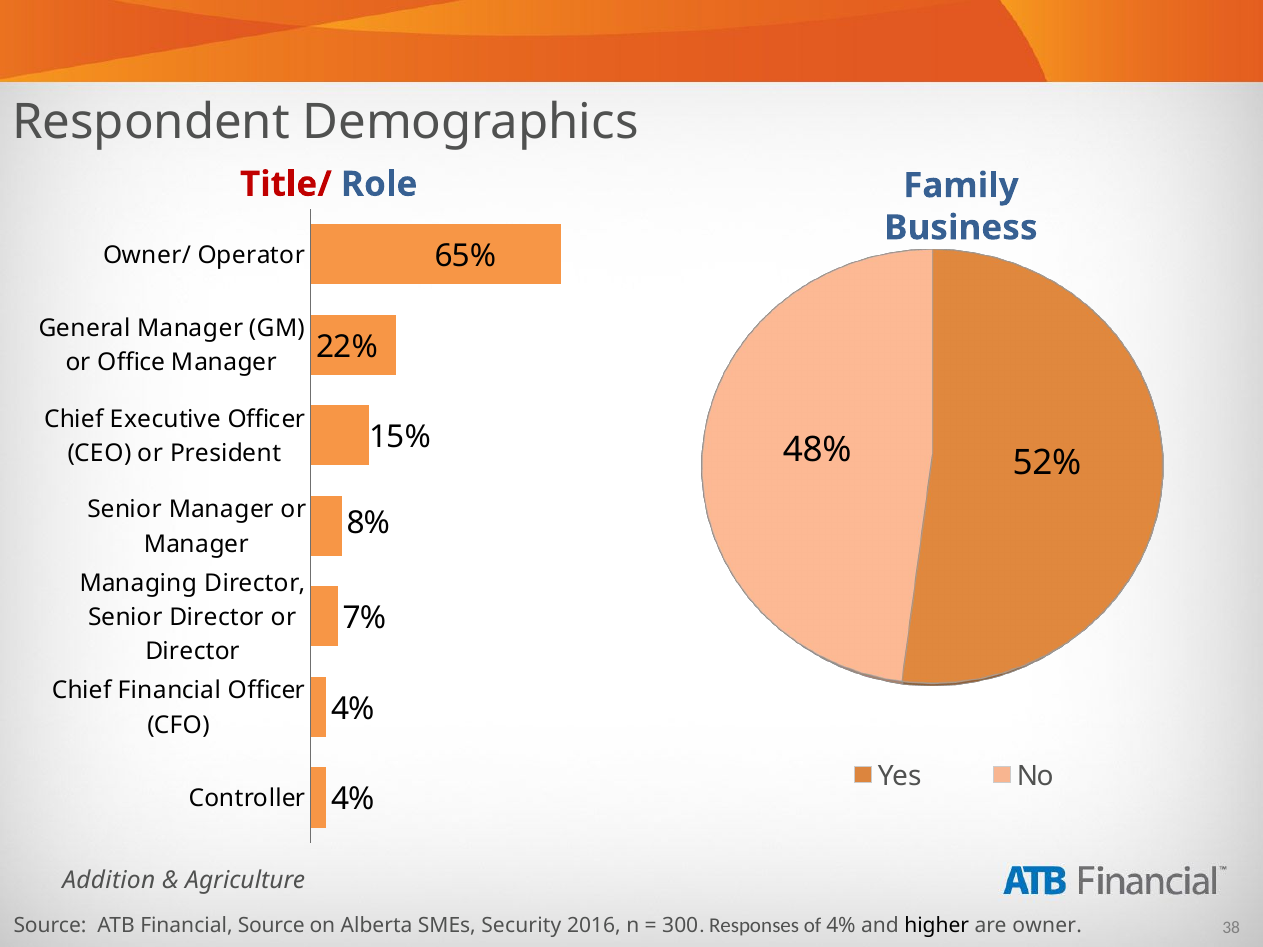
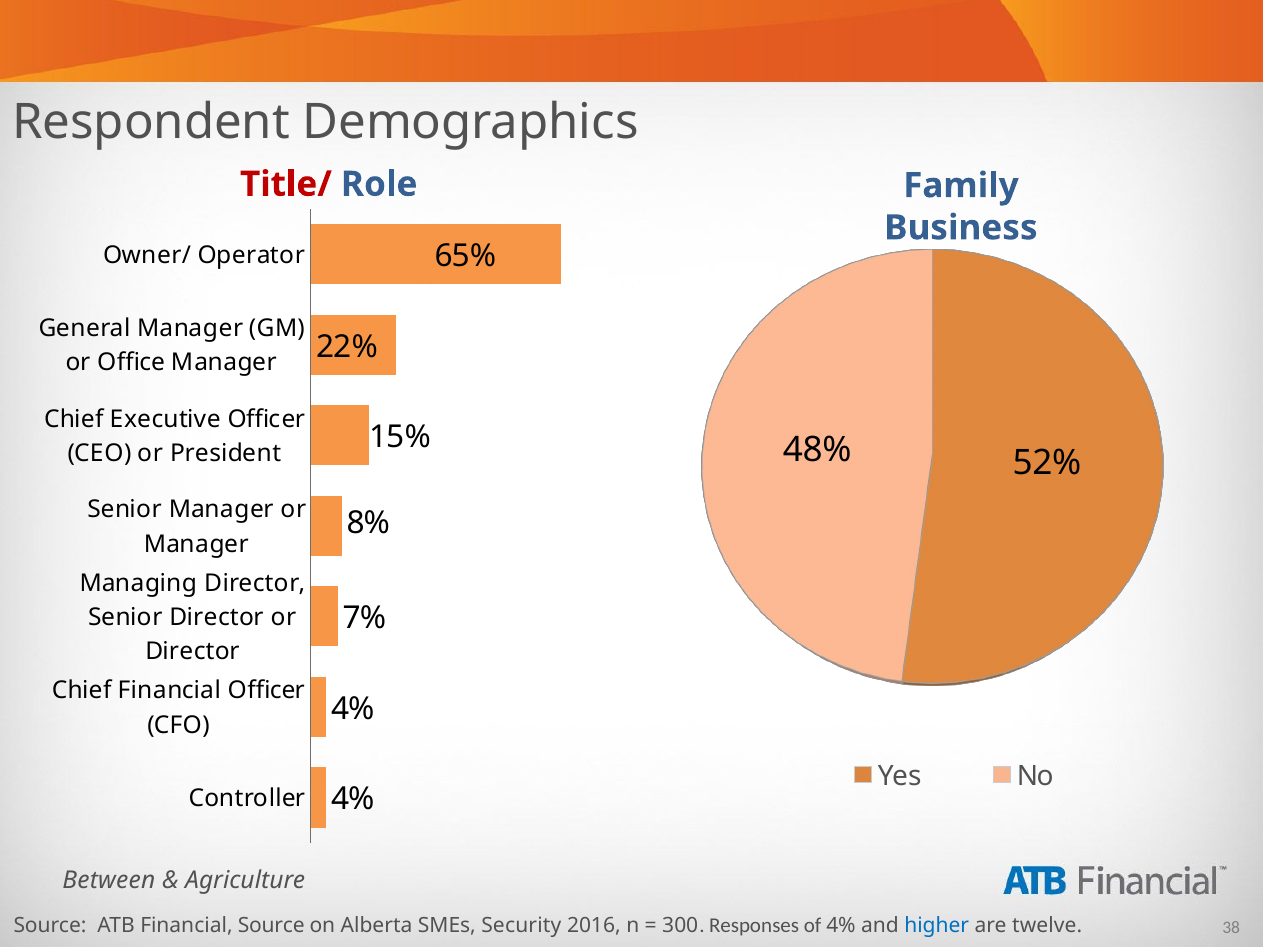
Addition: Addition -> Between (109, 881)
higher colour: black -> blue (937, 926)
owner: owner -> twelve (1047, 926)
